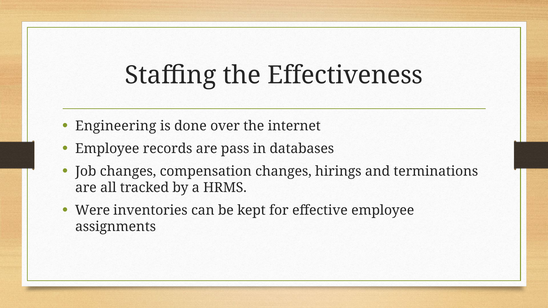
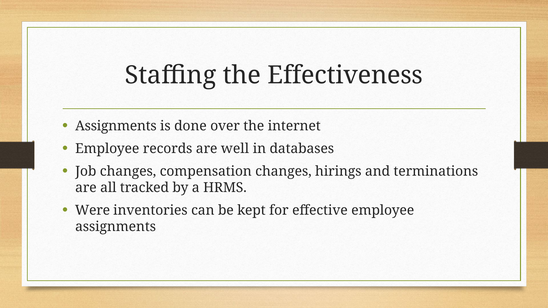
Engineering: Engineering -> Assignments (116, 126)
pass: pass -> well (235, 149)
